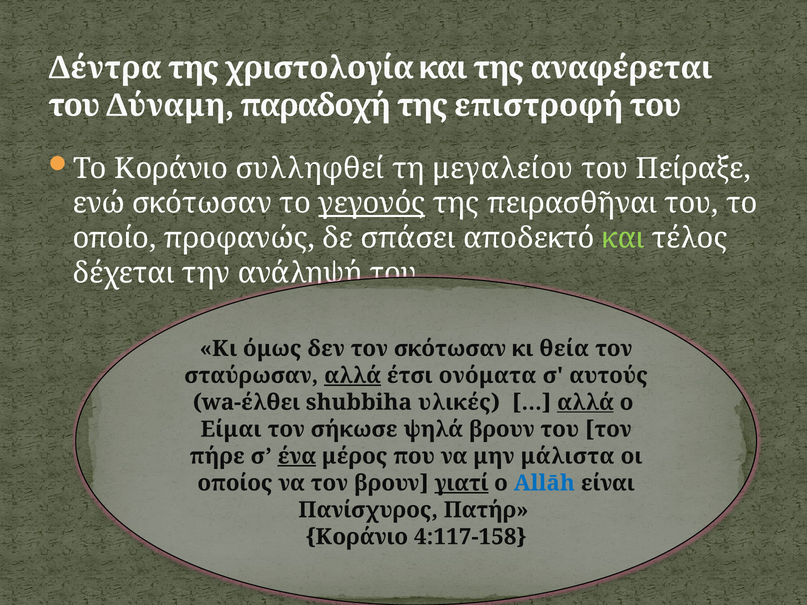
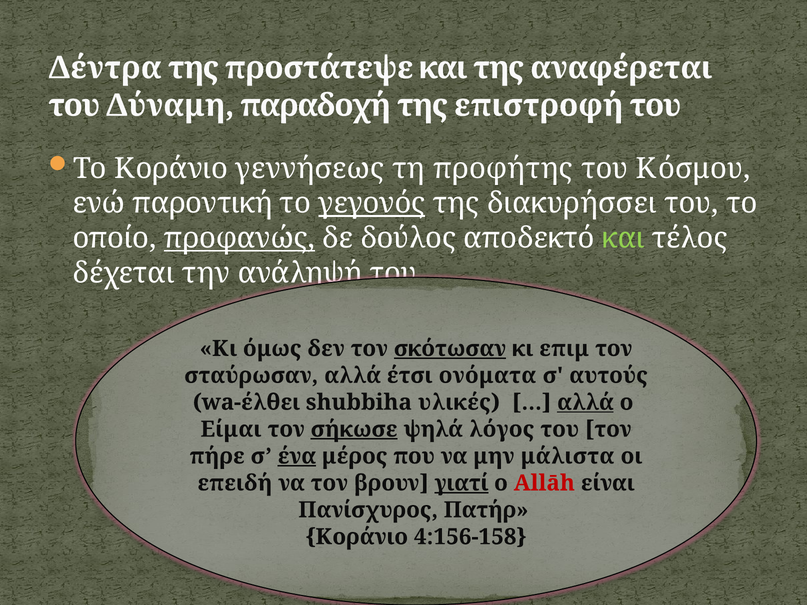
χριστολογία: χριστολογία -> προστάτεψε (319, 68)
συλληφθεί: συλληφθεί -> γεννήσεως (310, 168)
μεγαλείου: μεγαλείου -> προφήτης (503, 168)
Πείραξε: Πείραξε -> Κόσμου (693, 168)
ενώ σκότωσαν: σκότωσαν -> παροντική (202, 203)
πειρασθῆναι: πειρασθῆναι -> διακυρήσσει (572, 203)
προφανώς underline: none -> present (239, 238)
σπάσει: σπάσει -> δούλος (408, 238)
σκότωσαν underline: none -> present (450, 349)
θεία: θεία -> επιμ (564, 349)
αλλά underline: present -> none (353, 376)
σήκωσε underline: none -> present (354, 429)
ψηλά βρουν: βρουν -> λόγος (502, 429)
οποίος: οποίος -> επειδή (235, 483)
Allāh colour: blue -> red (544, 483)
4:117-158: 4:117-158 -> 4:156-158 (470, 537)
